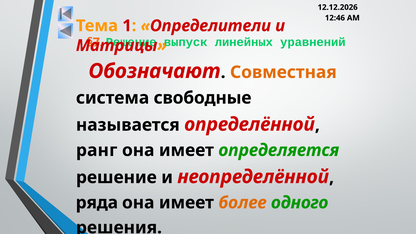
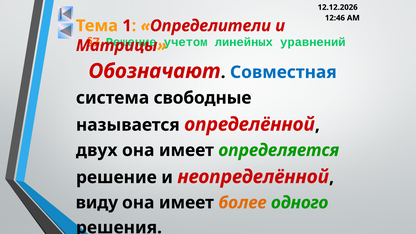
выпуск: выпуск -> учетом (186, 42)
Совместная colour: orange -> blue (283, 72)
ранг: ранг -> двух (97, 150)
ряда: ряда -> виду (97, 203)
